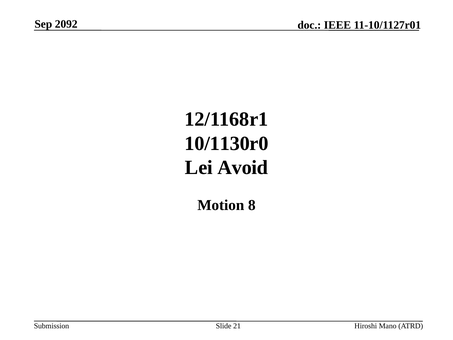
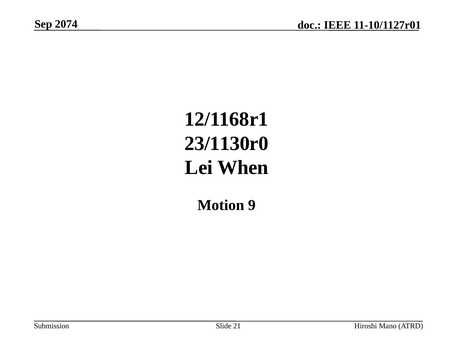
2092: 2092 -> 2074 (66, 24)
10/1130r0: 10/1130r0 -> 23/1130r0 (226, 143)
Avoid: Avoid -> When (243, 168)
8: 8 -> 9 (252, 205)
